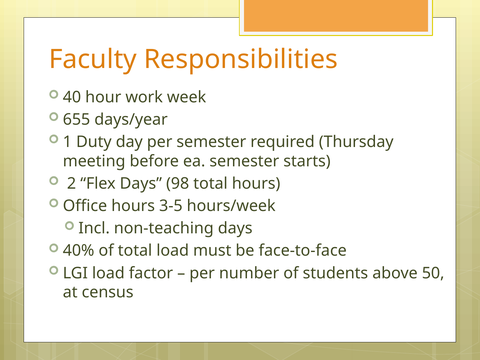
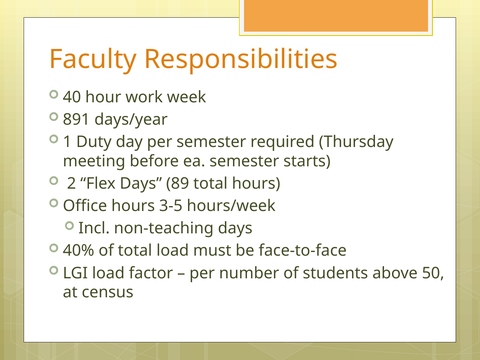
655: 655 -> 891 (77, 120)
98: 98 -> 89 (178, 184)
